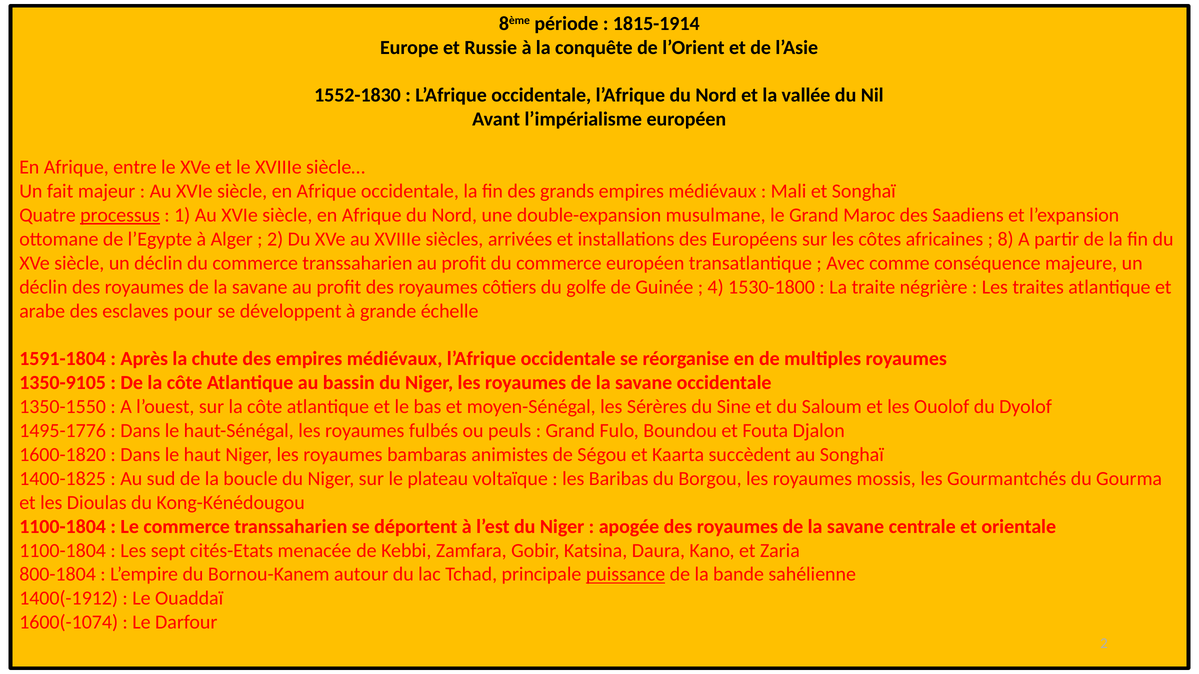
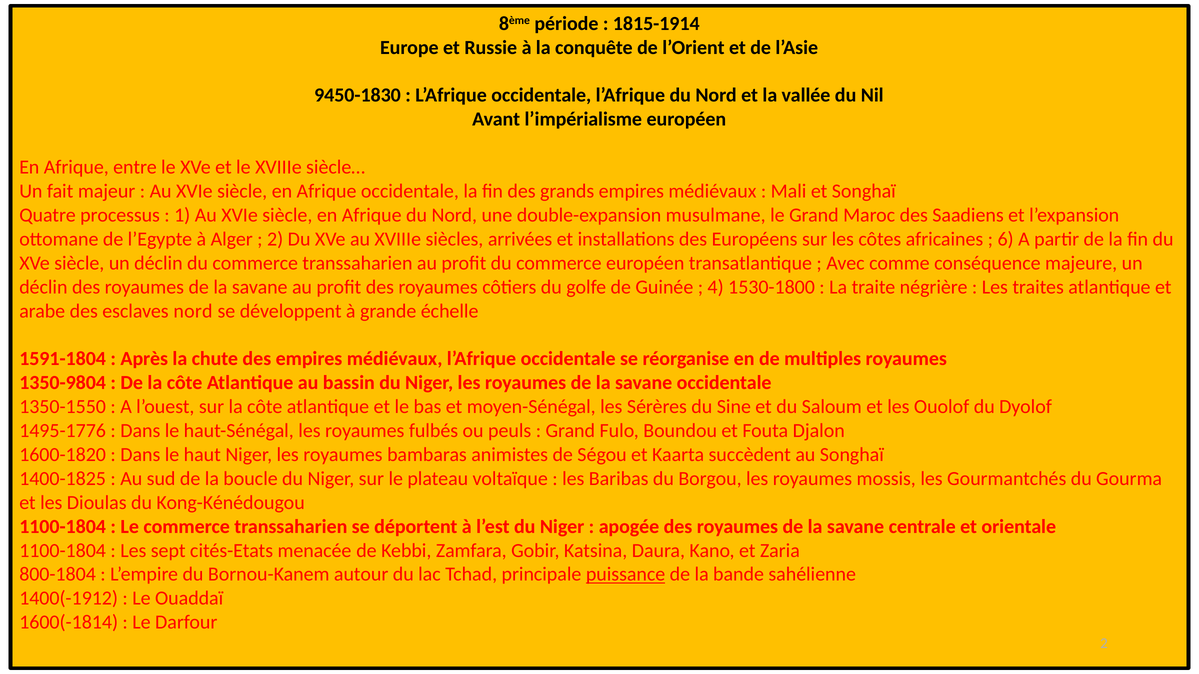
1552-1830: 1552-1830 -> 9450-1830 (357, 95)
processus underline: present -> none (120, 215)
8: 8 -> 6 (1006, 239)
esclaves pour: pour -> nord (193, 311)
1350-9105: 1350-9105 -> 1350-9804 (63, 383)
1600(-1074: 1600(-1074 -> 1600(-1814 (69, 623)
